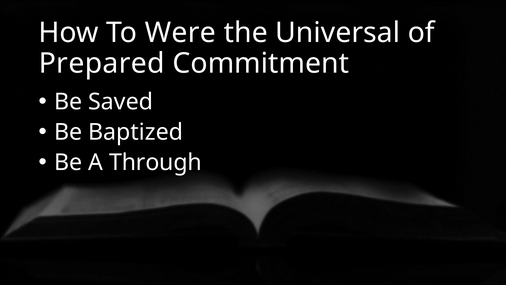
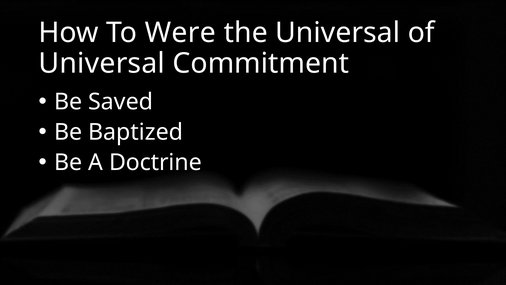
Prepared: Prepared -> Universal (102, 63)
Through: Through -> Doctrine (155, 162)
